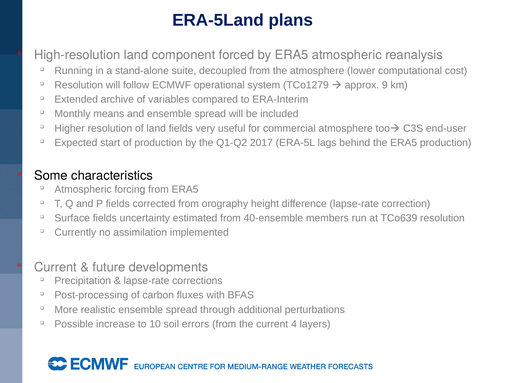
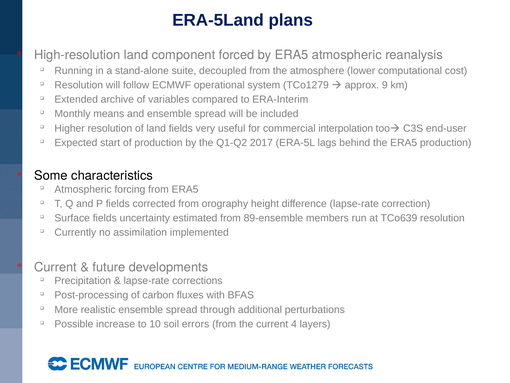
commercial atmosphere: atmosphere -> interpolation (346, 128)
40-ensemble: 40-ensemble -> 89-ensemble (273, 218)
